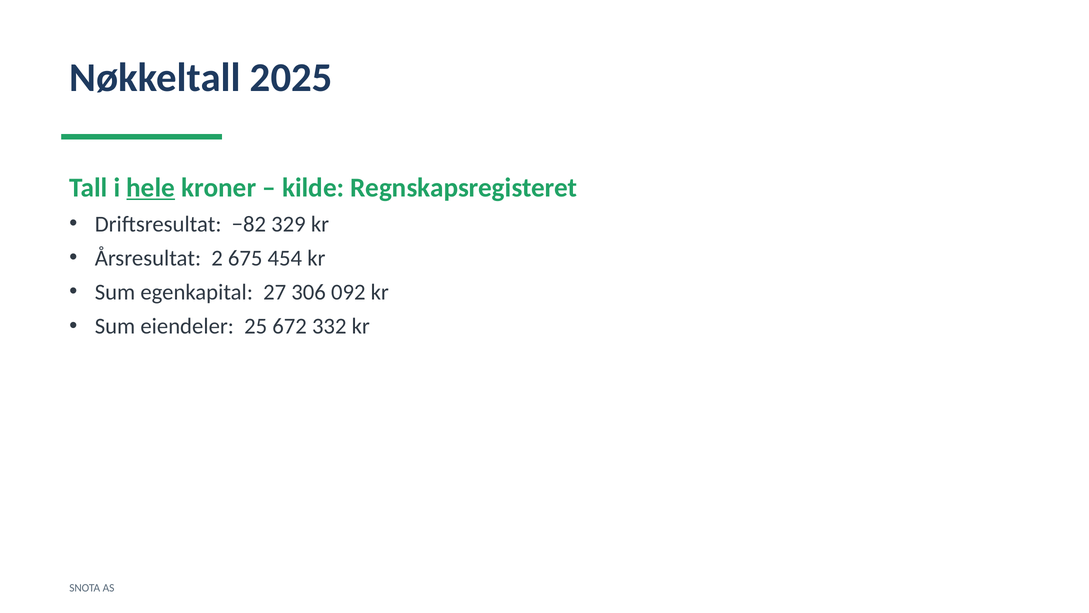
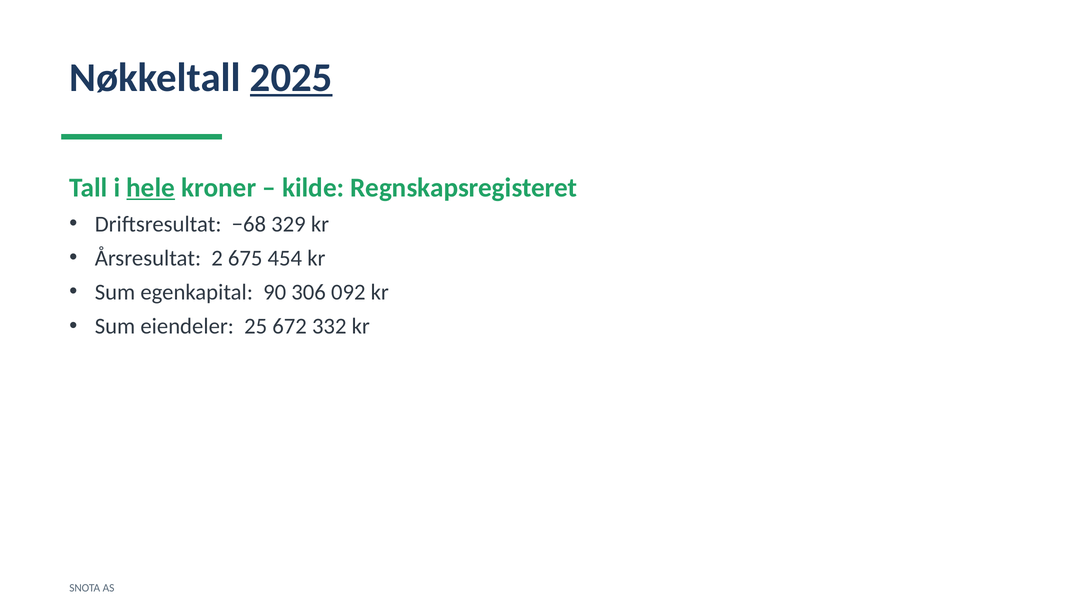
2025 underline: none -> present (291, 78)
−82: −82 -> −68 (249, 224)
27: 27 -> 90 (275, 292)
